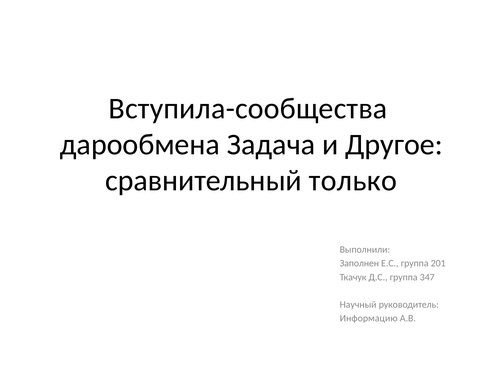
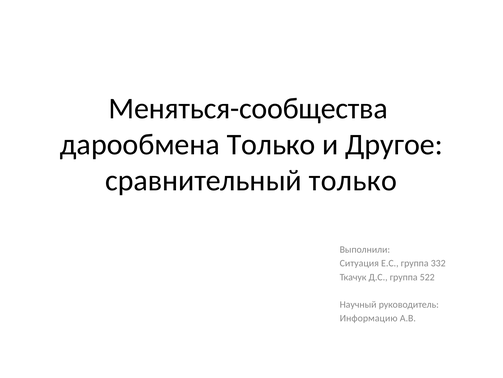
Вступила-сообщества: Вступила-сообщества -> Меняться-сообщества (248, 108)
дарообмена Задача: Задача -> Только (271, 144)
Заполнен: Заполнен -> Ситуация (359, 263)
201: 201 -> 332 (438, 263)
347: 347 -> 522 (427, 277)
